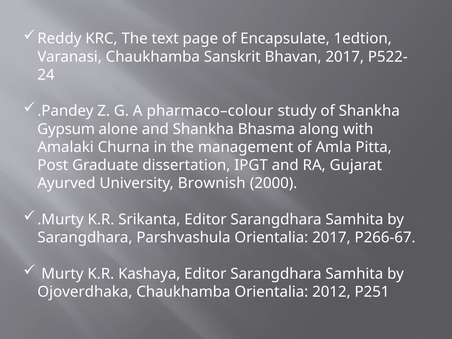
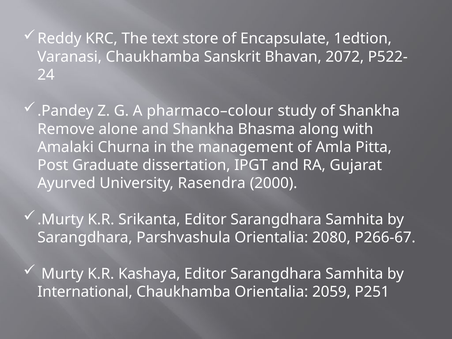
page: page -> store (200, 39)
Bhavan 2017: 2017 -> 2072 (345, 57)
Gypsum: Gypsum -> Remove (66, 129)
Brownish: Brownish -> Rasendra (212, 183)
Orientalia 2017: 2017 -> 2080 (331, 238)
Ojoverdhaka: Ojoverdhaka -> International (85, 292)
2012: 2012 -> 2059 (331, 292)
